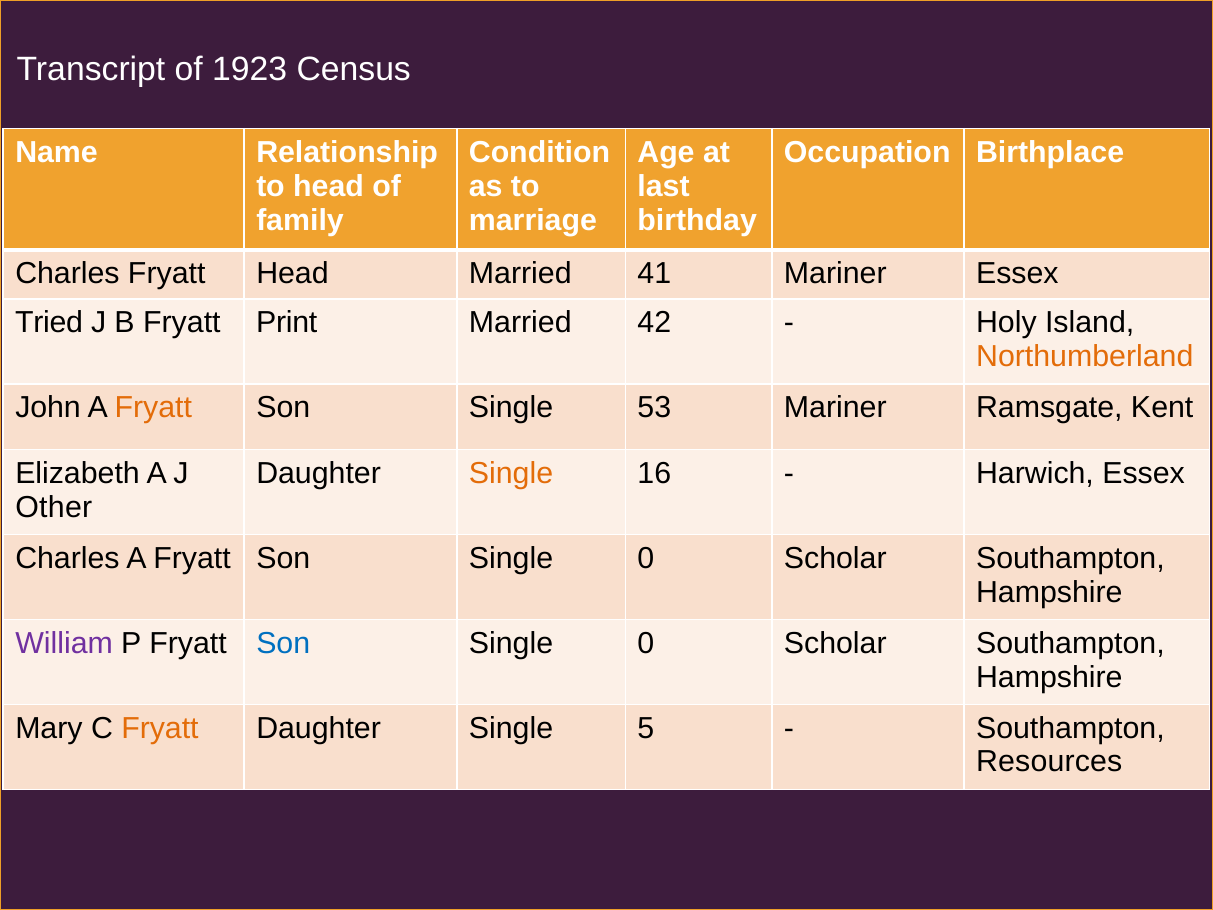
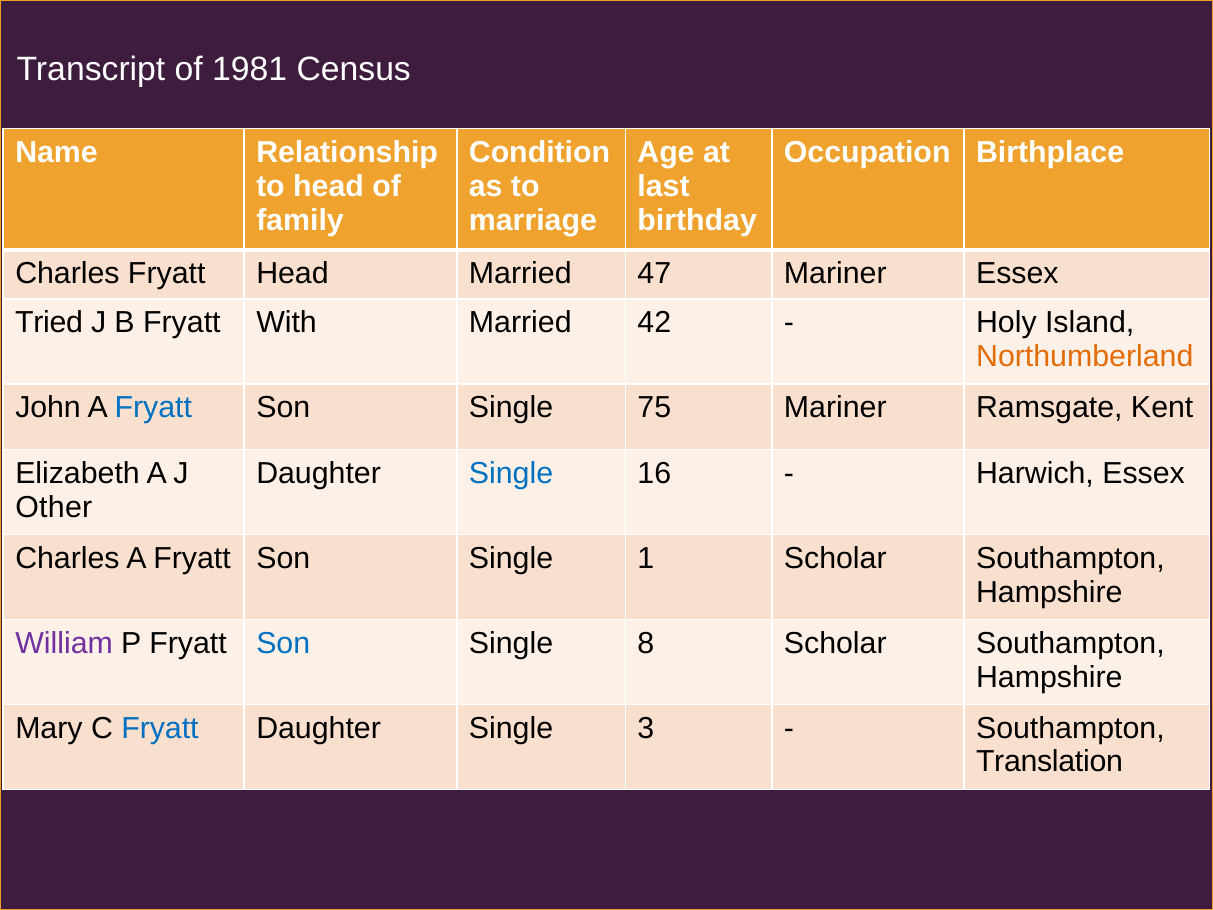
1923: 1923 -> 1981 (250, 70)
41: 41 -> 47 (654, 274)
Print: Print -> With (287, 322)
Fryatt colour: orange -> blue (153, 407)
53: 53 -> 75 (654, 407)
Single colour: orange -> blue (511, 473)
0: 0 -> 1 (646, 558)
0: 0 -> 8 (646, 643)
Fryatt colour: orange -> blue (160, 728)
5: 5 -> 3 (646, 728)
Resources: Resources -> Translation (1049, 762)
